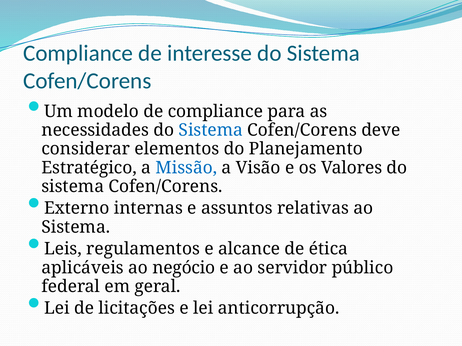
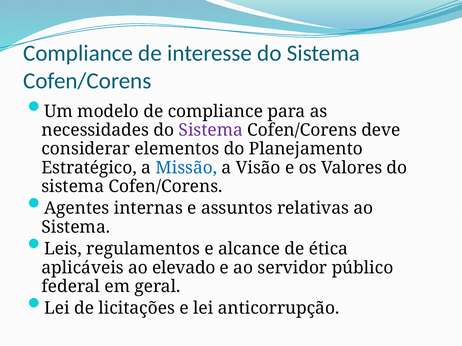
Sistema colour: blue -> purple (211, 130)
Externo: Externo -> Agentes (77, 209)
negócio: negócio -> elevado (184, 268)
